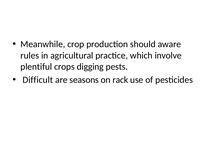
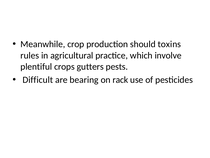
aware: aware -> toxins (169, 44)
digging: digging -> gutters (90, 66)
seasons: seasons -> bearing (84, 80)
